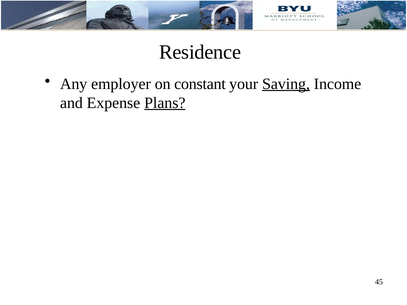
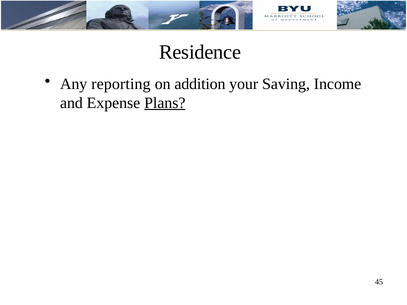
employer: employer -> reporting (121, 84)
constant: constant -> addition (200, 84)
Saving underline: present -> none (286, 84)
